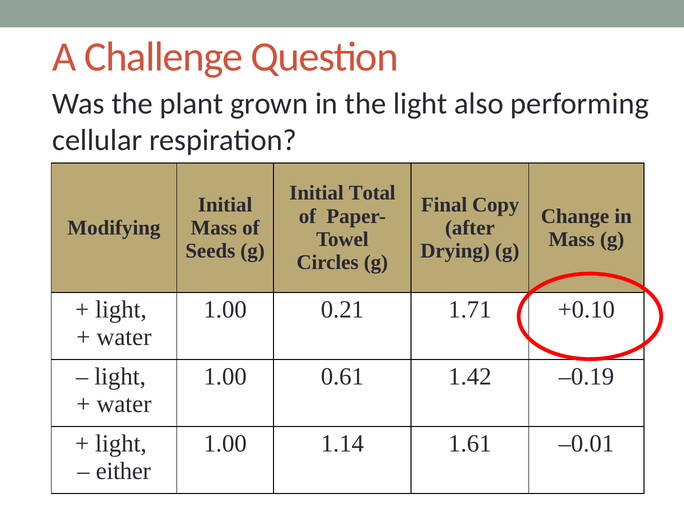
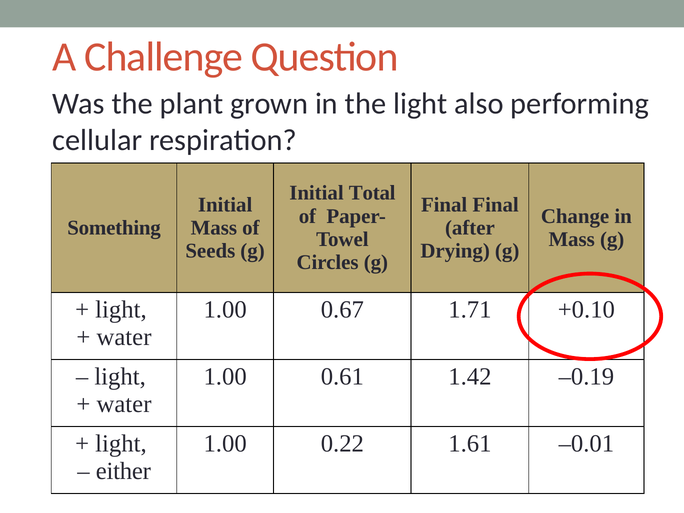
Final Copy: Copy -> Final (496, 205)
Modifying: Modifying -> Something (114, 228)
0.21: 0.21 -> 0.67 (342, 310)
1.14: 1.14 -> 0.22 (342, 444)
